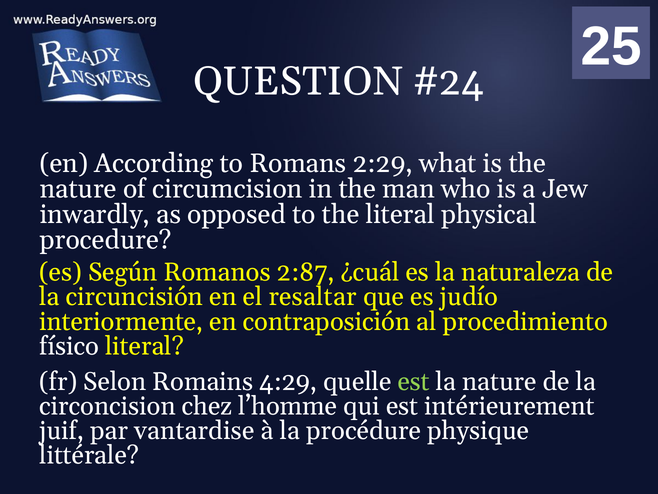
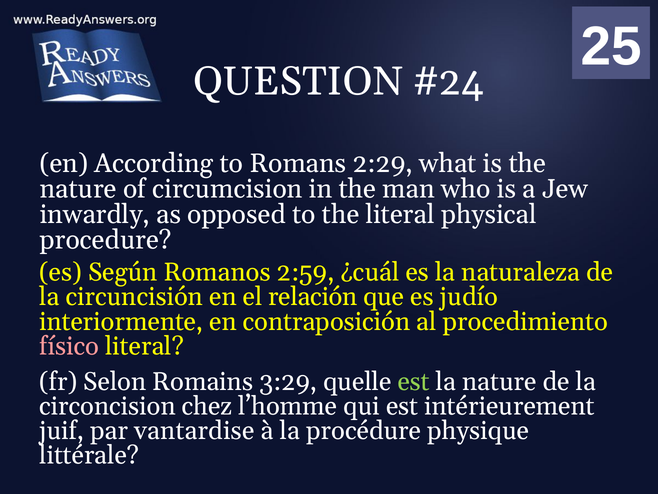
2:87: 2:87 -> 2:59 (306, 272)
resaltar: resaltar -> relación (313, 297)
físico colour: white -> pink (69, 346)
4:29: 4:29 -> 3:29 (288, 381)
